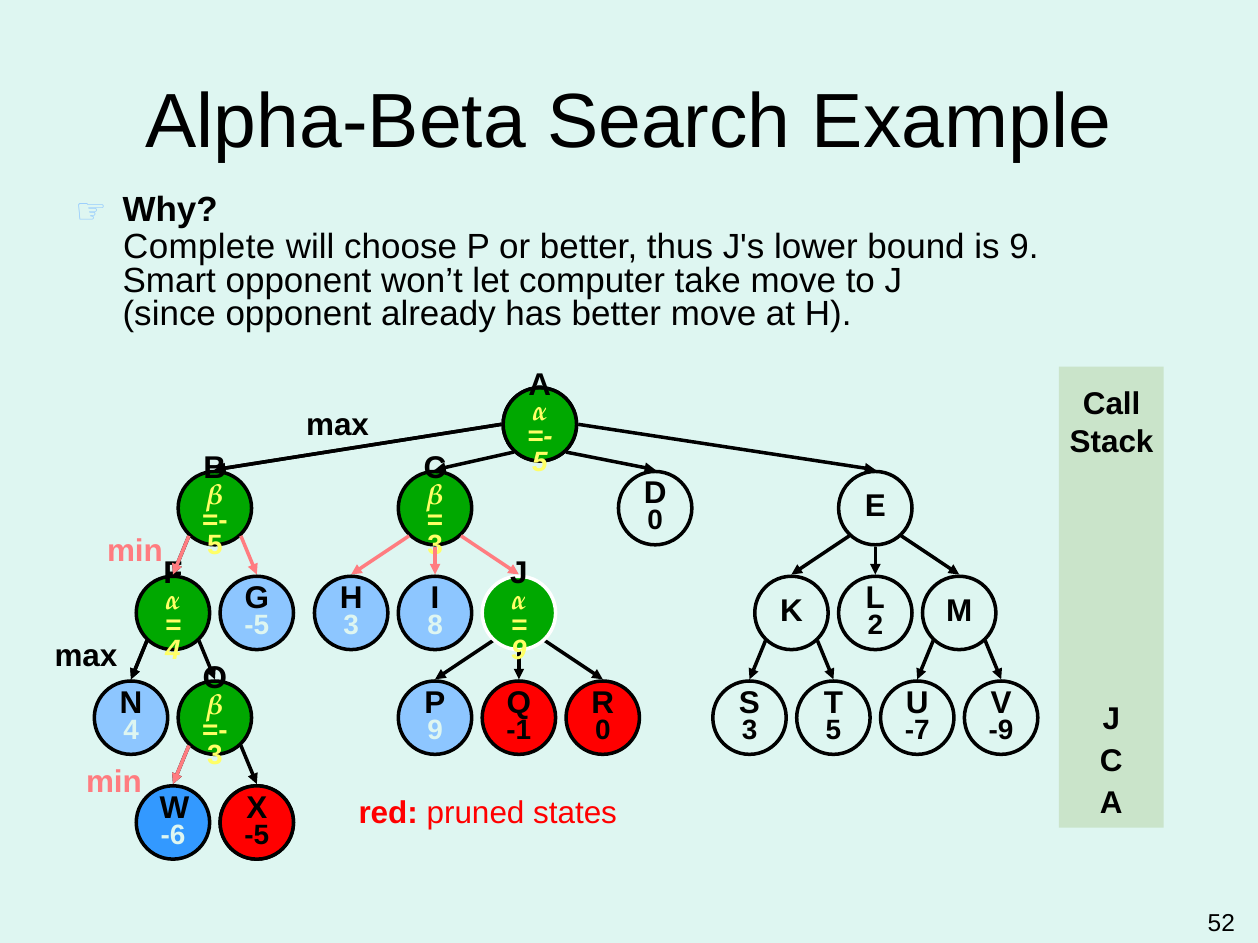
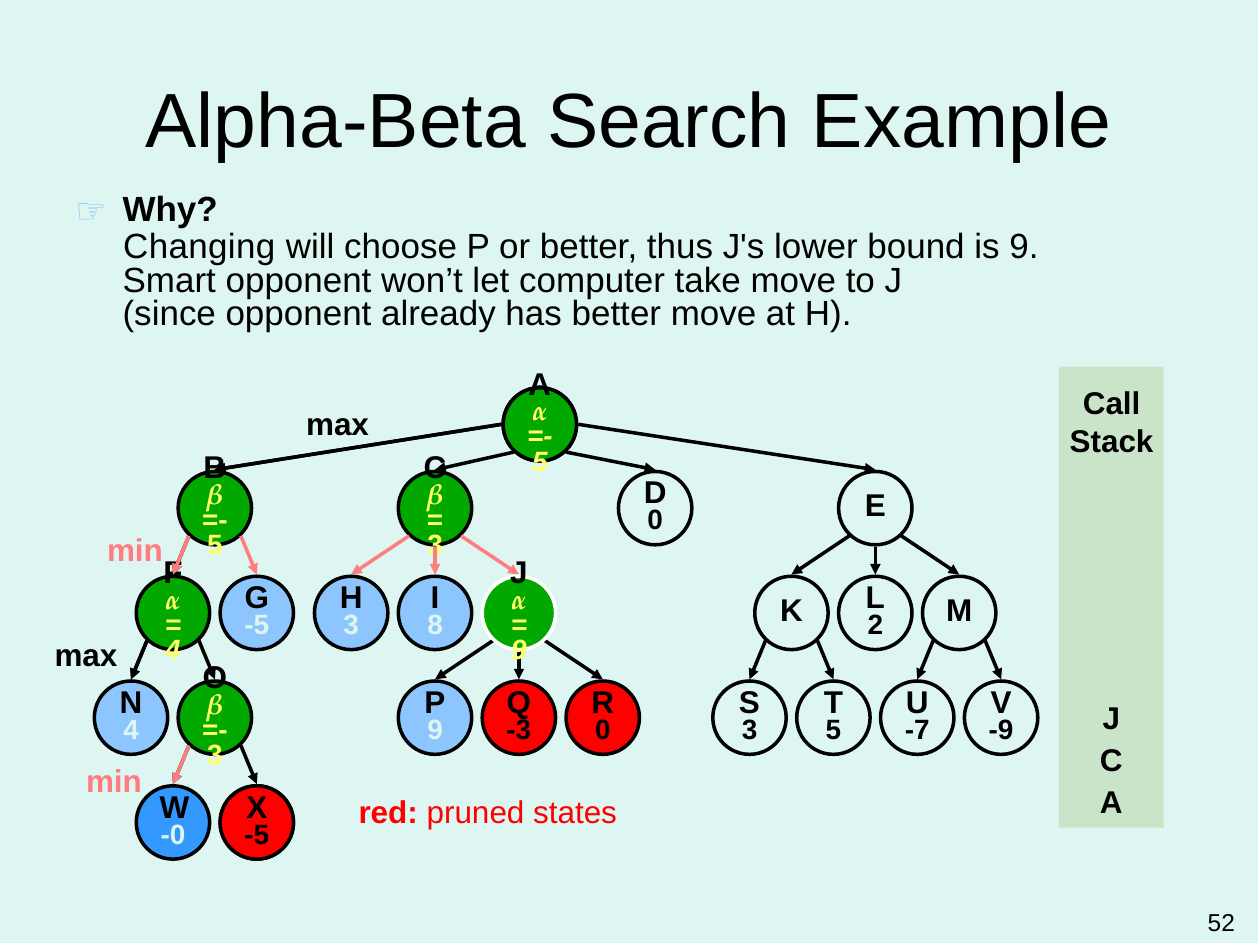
Complete: Complete -> Changing (199, 247)
-1: -1 -> -3 (519, 730)
-6: -6 -> -0 (173, 835)
